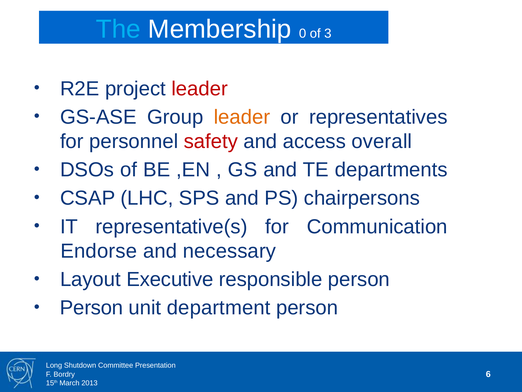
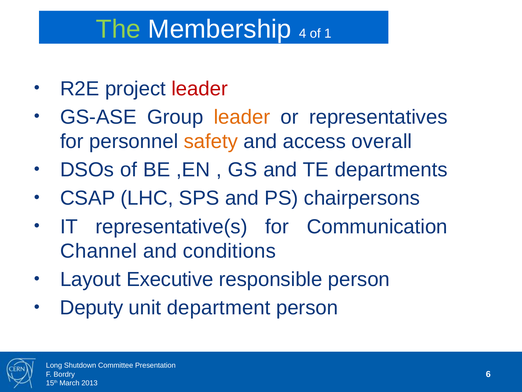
The colour: light blue -> light green (118, 29)
0: 0 -> 4 (303, 33)
3: 3 -> 1 (328, 33)
safety colour: red -> orange (211, 141)
Endorse: Endorse -> Channel (99, 251)
necessary: necessary -> conditions (229, 251)
Person: Person -> Deputy (92, 307)
